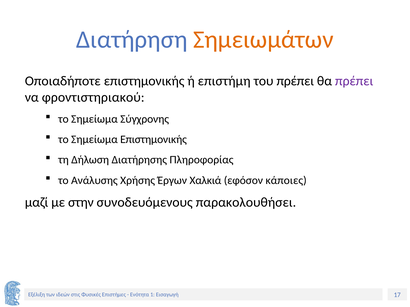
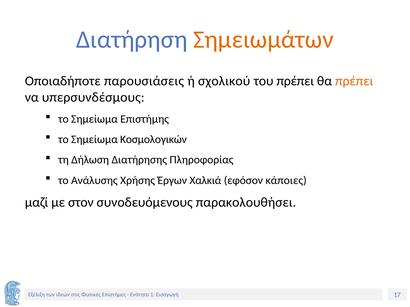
Οποιαδήποτε επιστημονικής: επιστημονικής -> παρουσιάσεις (144, 81)
επιστήμη: επιστήμη -> σχολικού (224, 81)
πρέπει colour: purple -> orange (354, 81)
φροντιστηριακού: φροντιστηριακού -> υπερσυνδέσμους (93, 97)
Σύγχρονης: Σύγχρονης -> Επιστήμης (145, 119)
Σημείωμα Επιστημονικής: Επιστημονικής -> Κοσμολογικών (153, 140)
στην: στην -> στον (81, 203)
